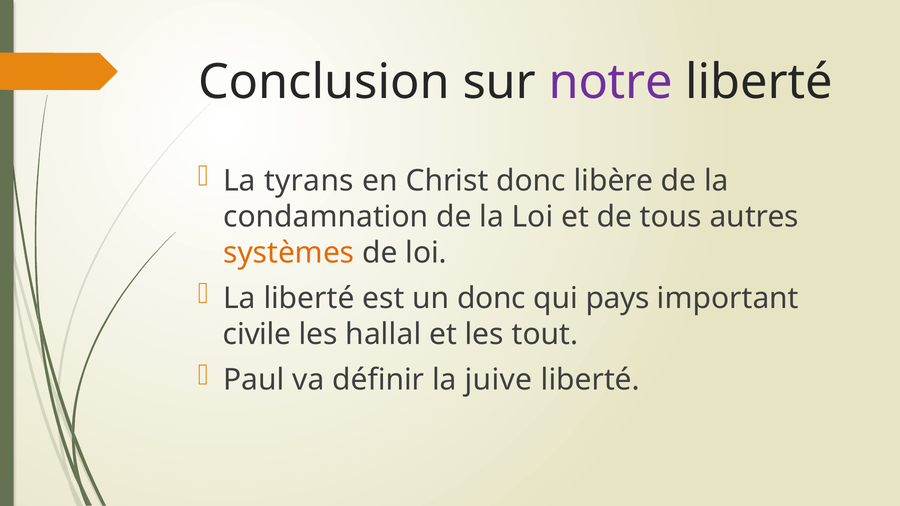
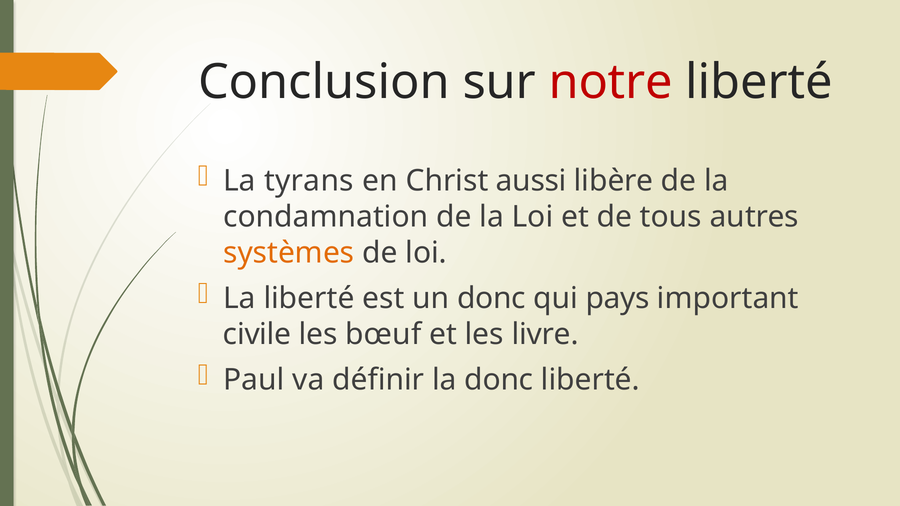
notre colour: purple -> red (611, 82)
Christ donc: donc -> aussi (531, 181)
hallal: hallal -> bœuf (383, 335)
tout: tout -> livre (545, 335)
la juive: juive -> donc (499, 380)
